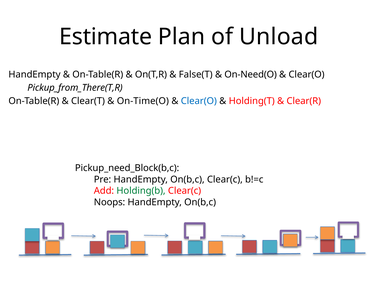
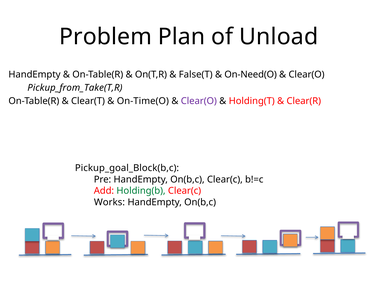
Estimate: Estimate -> Problem (106, 37)
Pickup_from_There(T,R: Pickup_from_There(T,R -> Pickup_from_Take(T,R (75, 88)
Clear(O colour: blue -> purple (199, 101)
Pickup_need_Block(b,c: Pickup_need_Block(b,c -> Pickup_goal_Block(b,c (127, 168)
Noops: Noops -> Works (109, 202)
